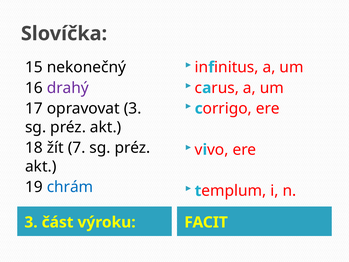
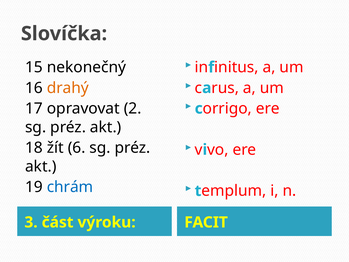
drahý colour: purple -> orange (68, 88)
opravovat 3: 3 -> 2 (133, 108)
7: 7 -> 6 (77, 148)
